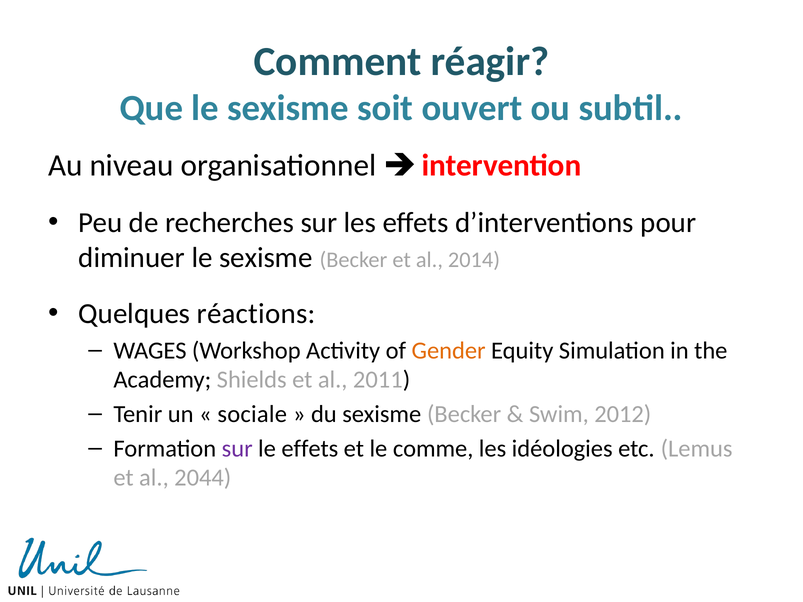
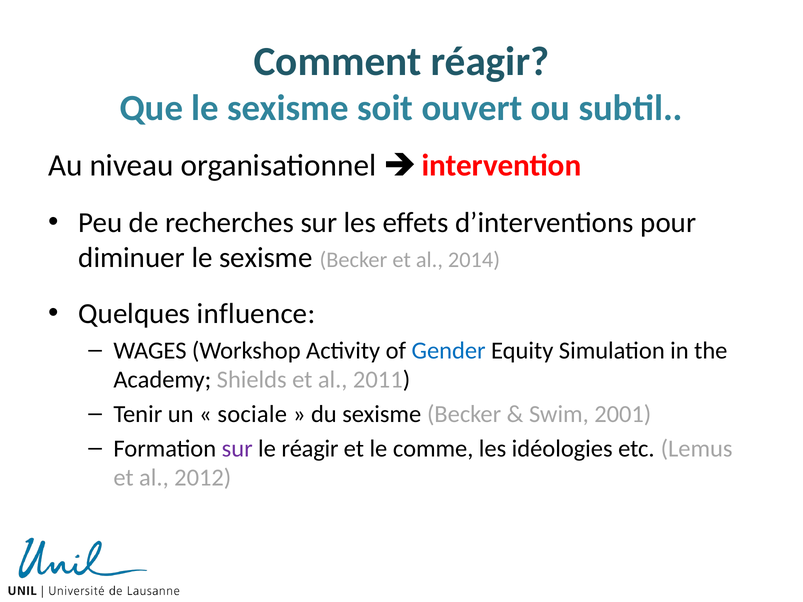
réactions: réactions -> influence (256, 314)
Gender colour: orange -> blue (449, 351)
2012: 2012 -> 2001 (623, 414)
le effets: effets -> réagir (310, 449)
2044: 2044 -> 2012 (203, 478)
